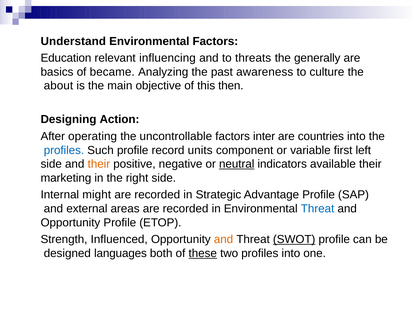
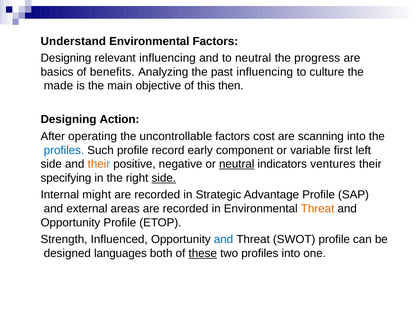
Education: Education -> Designing (66, 58)
to threats: threats -> neutral (253, 58)
generally: generally -> progress (317, 58)
became: became -> benefits (112, 72)
past awareness: awareness -> influencing (265, 72)
about: about -> made (58, 86)
inter: inter -> cost (264, 136)
countries: countries -> scanning (321, 136)
units: units -> early (200, 150)
available: available -> ventures (333, 164)
marketing: marketing -> specifying (66, 178)
side underline: none -> present (164, 178)
Threat colour: blue -> orange (318, 209)
and colour: orange -> blue (223, 239)
SWOT underline: present -> none (294, 239)
